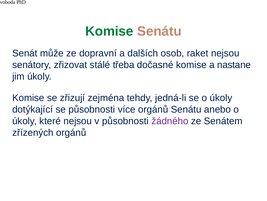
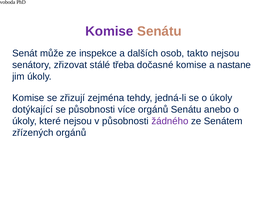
Komise colour: green -> purple (109, 31)
dopravní: dopravní -> inspekce (98, 53)
raket: raket -> takto (198, 53)
